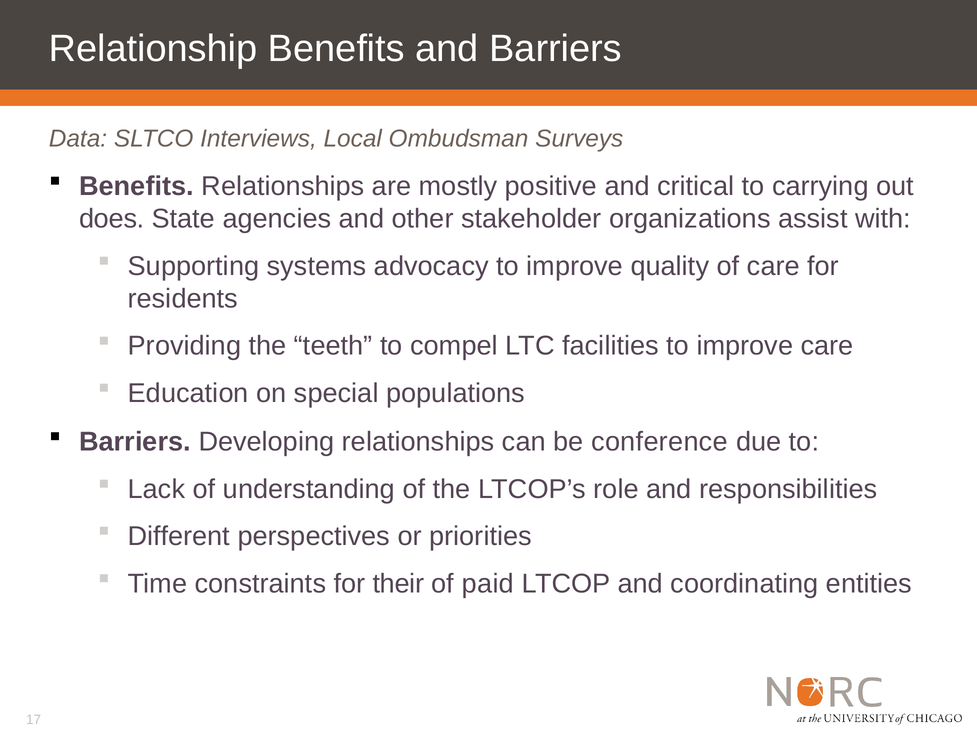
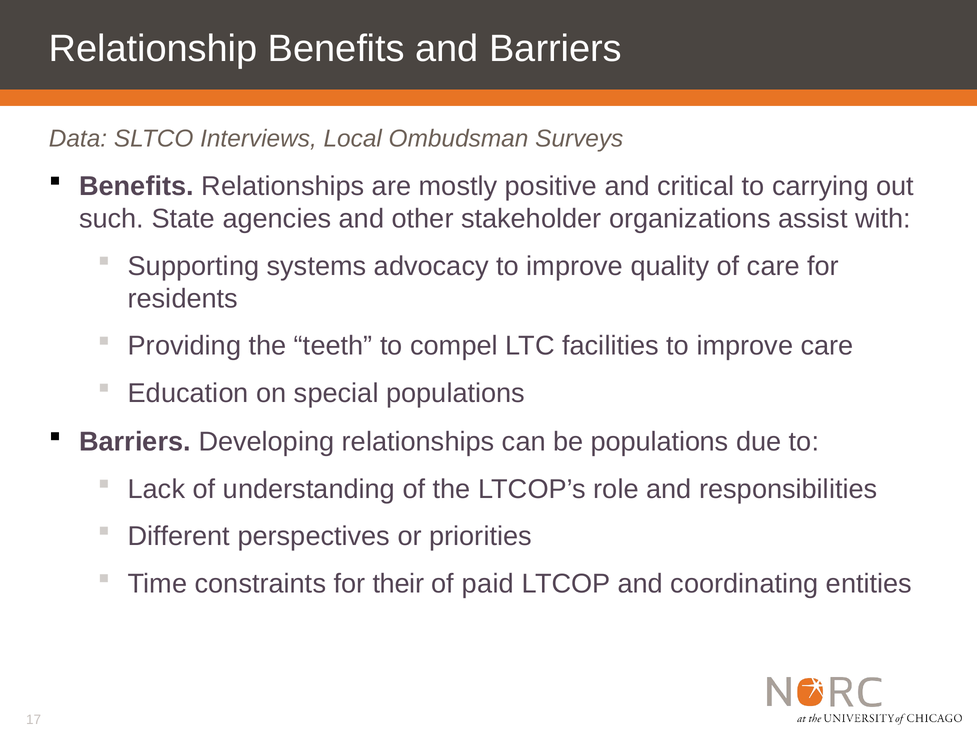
does: does -> such (112, 219)
be conference: conference -> populations (660, 442)
